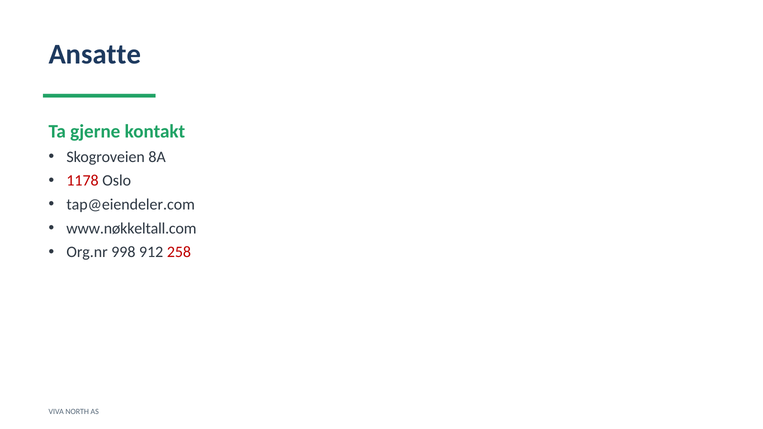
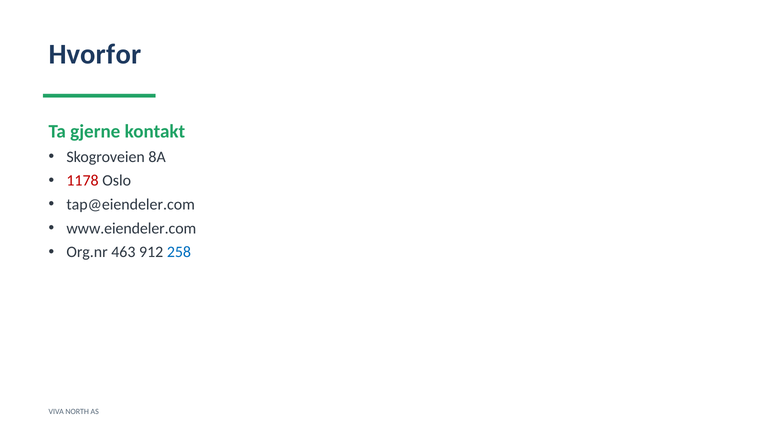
Ansatte: Ansatte -> Hvorfor (95, 54)
www.nøkkeltall.com: www.nøkkeltall.com -> www.eiendeler.com (131, 228)
998: 998 -> 463 (123, 252)
258 colour: red -> blue (179, 252)
